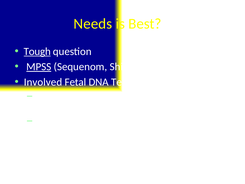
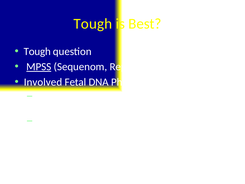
Needs: Needs -> Tough (93, 24)
Tough underline: present -> none (37, 51)
Shifting: Shifting -> Replace (129, 67)
Techniques: Techniques -> Phenotypes (137, 82)
